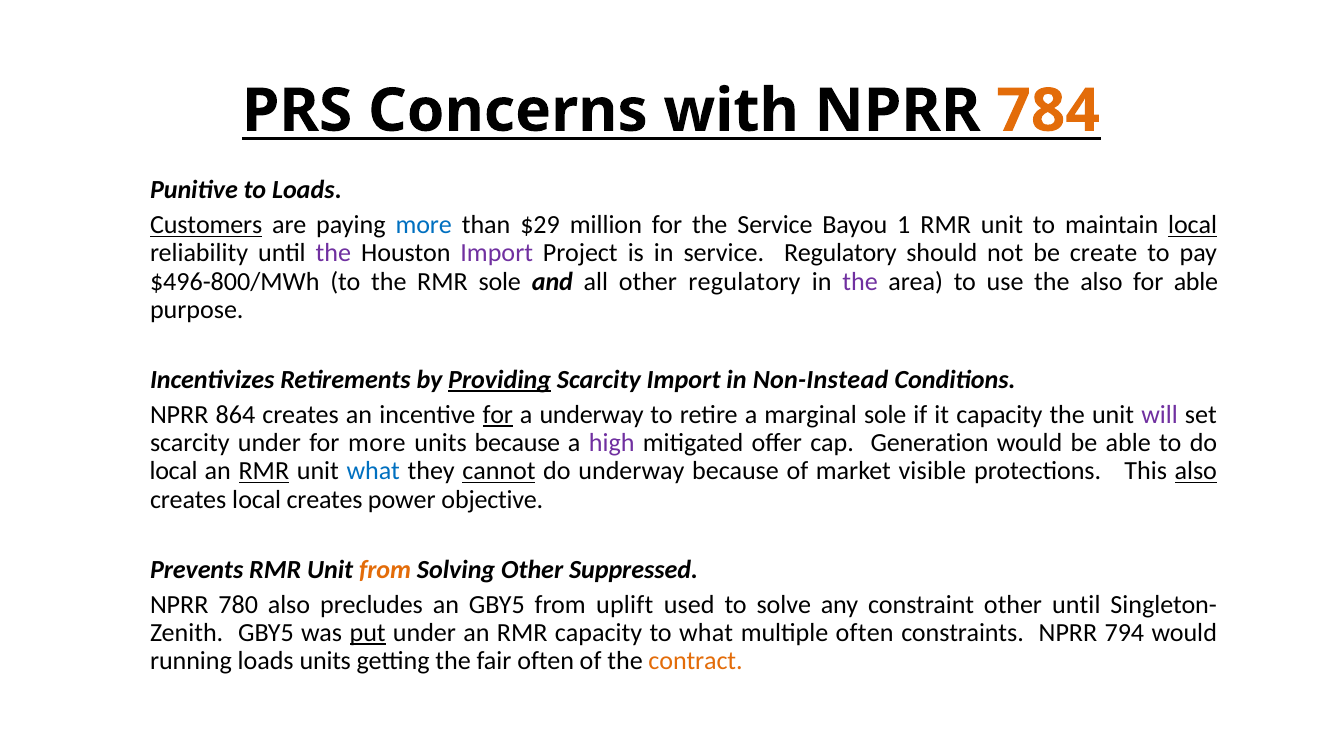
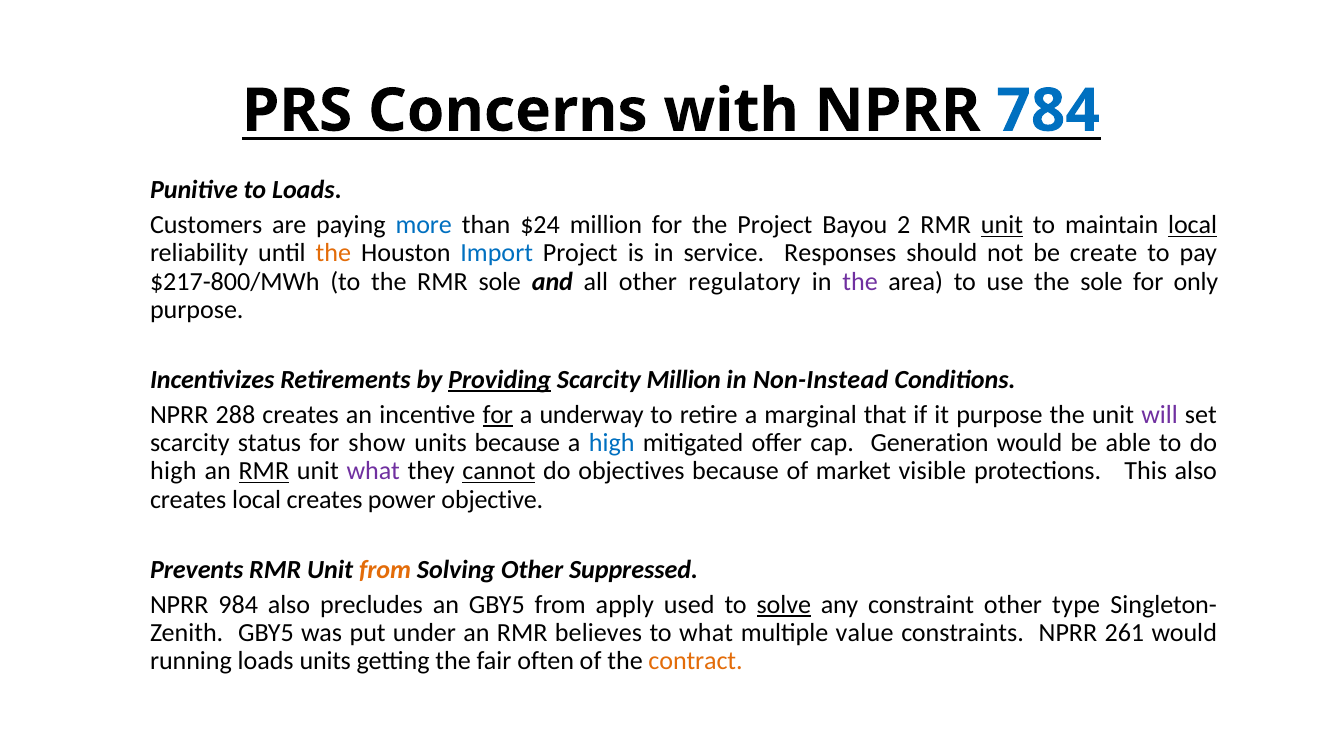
784 colour: orange -> blue (1048, 111)
Customers underline: present -> none (206, 225)
$29: $29 -> $24 (540, 225)
the Service: Service -> Project (775, 225)
1: 1 -> 2 (904, 225)
unit underline: none -> present (1002, 225)
the colour: purple -> orange (333, 253)
Import colour: purple -> blue (497, 253)
service Regulatory: Regulatory -> Responses (840, 253)
$496-800/MWh: $496-800/MWh -> $217-800/MWh (235, 282)
the also: also -> sole (1101, 282)
for able: able -> only (1196, 282)
Scarcity Import: Import -> Million (684, 380)
864: 864 -> 288 (235, 415)
marginal sole: sole -> that (885, 415)
it capacity: capacity -> purpose (999, 415)
scarcity under: under -> status (269, 443)
for more: more -> show (377, 443)
high colour: purple -> blue (612, 443)
local: local -> high (173, 471)
what colour: blue -> purple (373, 471)
do underway: underway -> objectives (631, 471)
also underline: present -> none (1196, 471)
780: 780 -> 984 (238, 605)
uplift: uplift -> apply (625, 605)
solve underline: none -> present (784, 605)
other until: until -> type (1076, 605)
put underline: present -> none (368, 633)
RMR capacity: capacity -> believes (598, 633)
multiple often: often -> value (865, 633)
794: 794 -> 261 (1124, 633)
